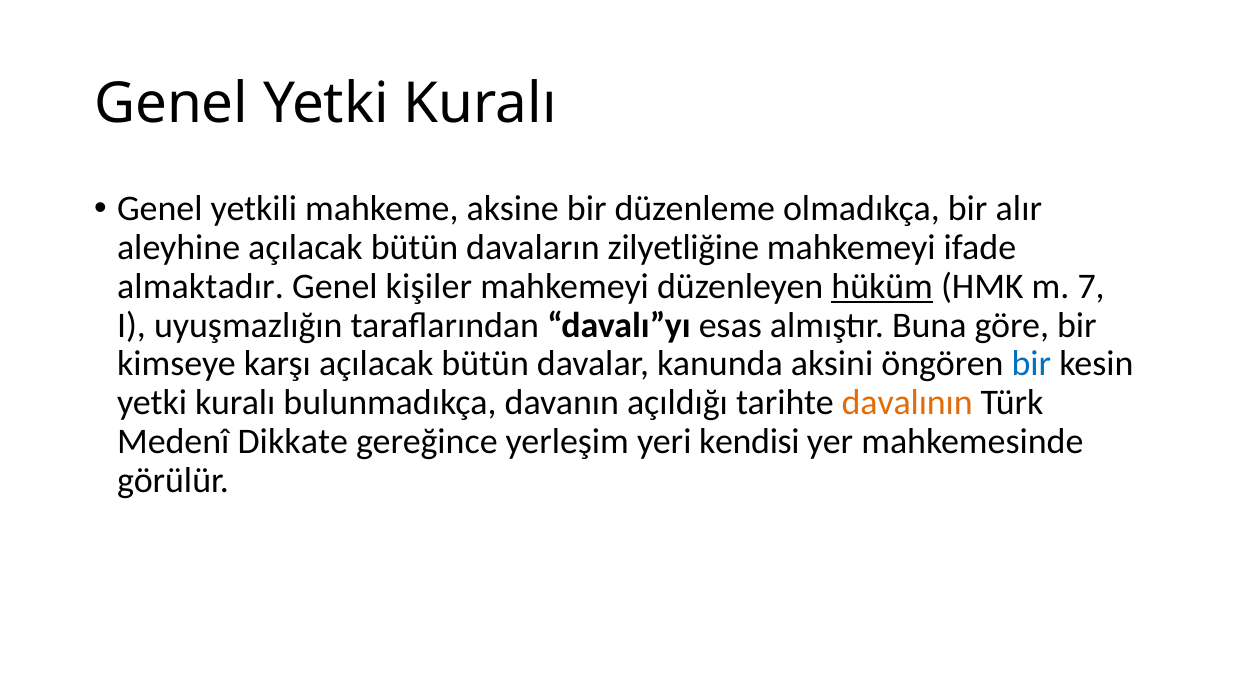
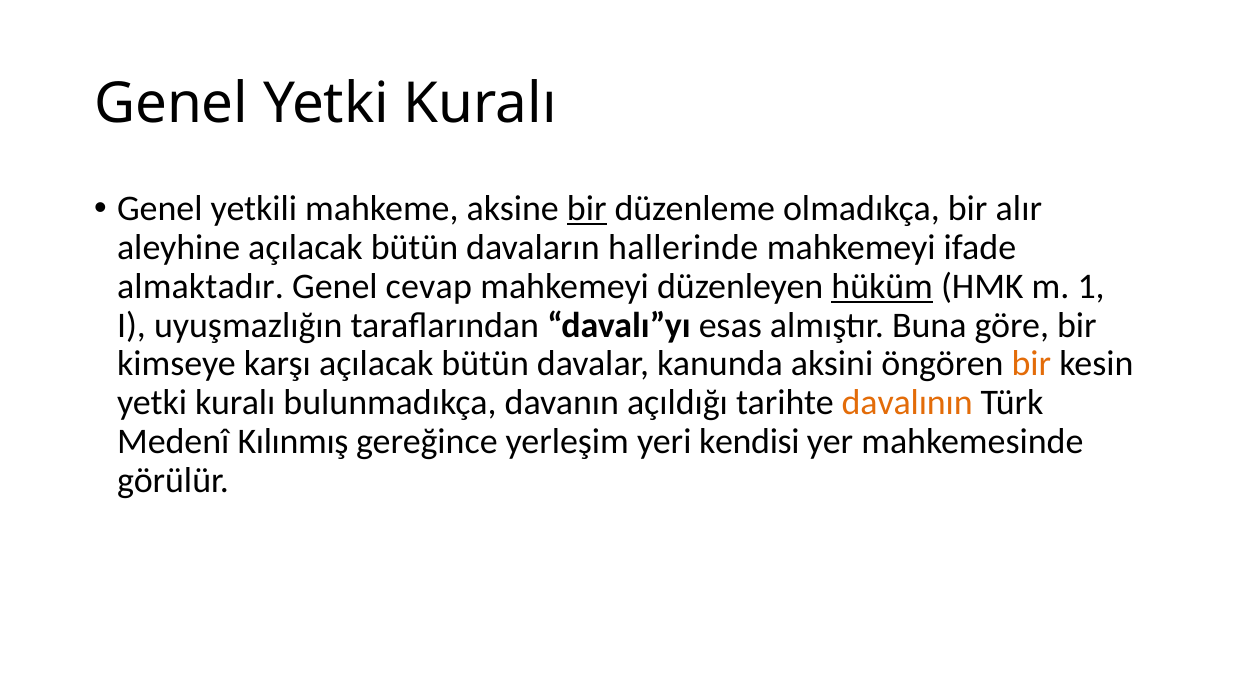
bir underline: none -> present (587, 208)
zilyetliğine: zilyetliğine -> hallerinde (683, 247)
kişiler: kişiler -> cevap (429, 286)
7: 7 -> 1 (1091, 286)
bir colour: blue -> orange (1031, 364)
Dikkate: Dikkate -> Kılınmış (293, 442)
